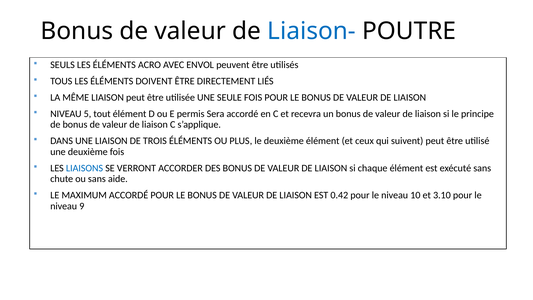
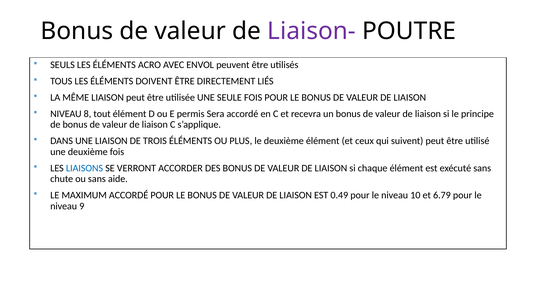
Liaison- colour: blue -> purple (312, 31)
5: 5 -> 8 (87, 114)
0.42: 0.42 -> 0.49 (339, 195)
3.10: 3.10 -> 6.79 (442, 195)
